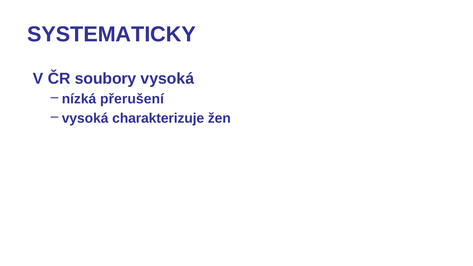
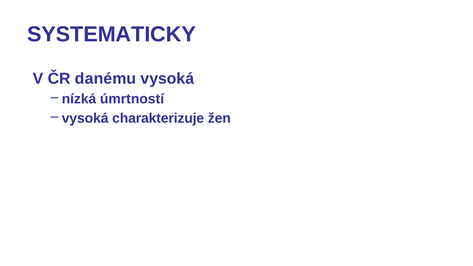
soubory: soubory -> danému (106, 79)
přerušení: přerušení -> úmrtností (132, 99)
